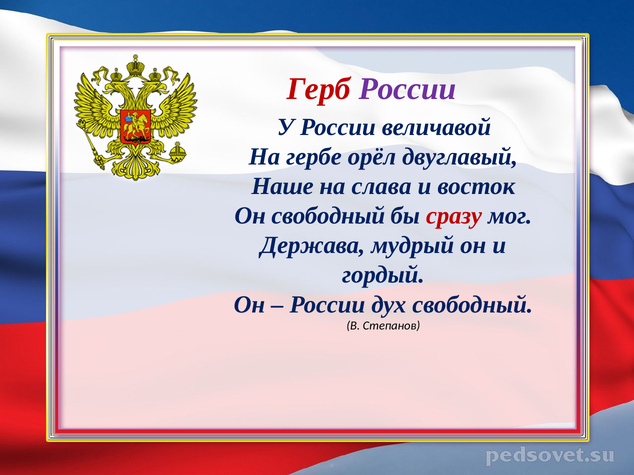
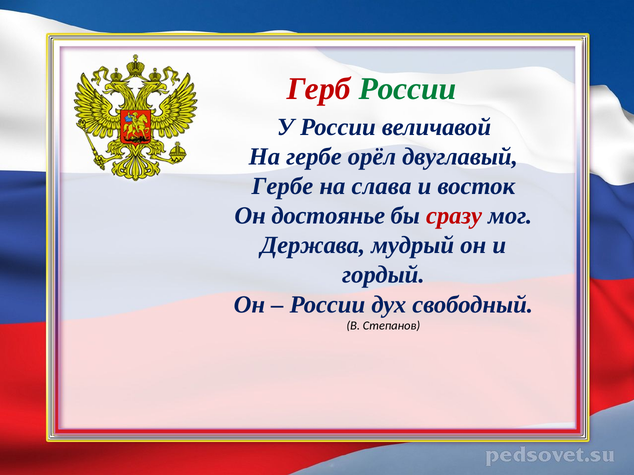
России colour: purple -> green (407, 89)
Наше: Наше -> Гербе (282, 186)
Он свободный: свободный -> достоянье (328, 216)
